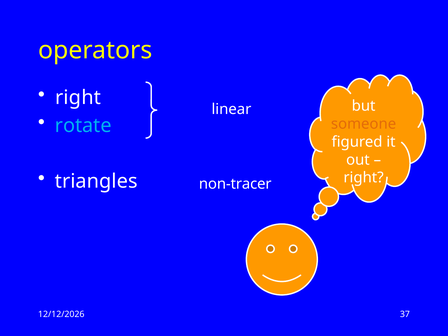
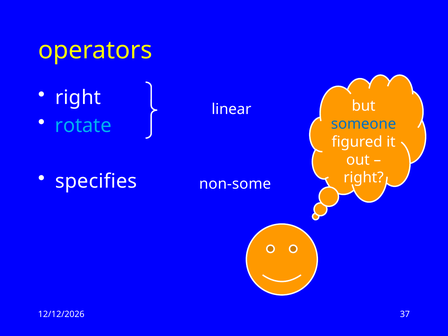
someone colour: orange -> blue (364, 124)
triangles: triangles -> specifies (96, 181)
non-tracer: non-tracer -> non-some (235, 184)
